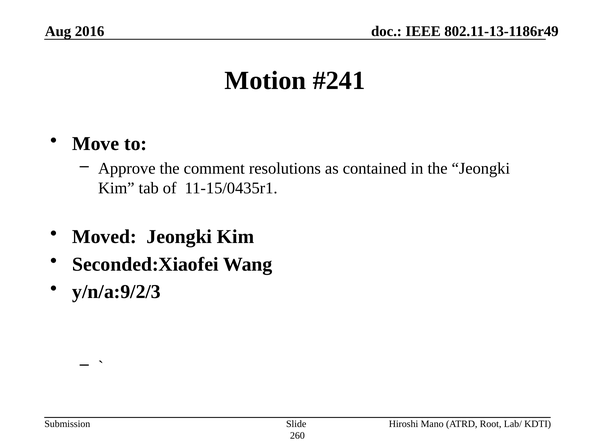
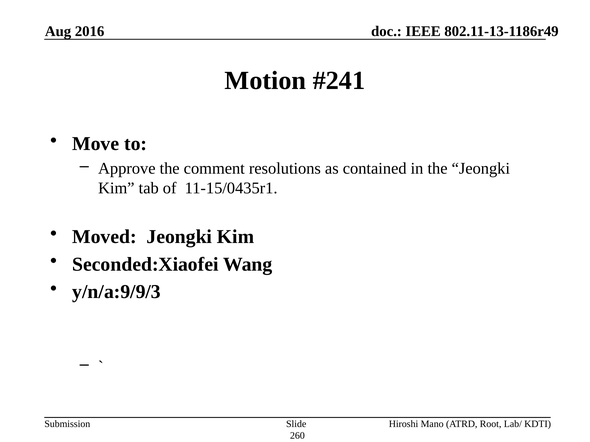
y/n/a:9/2/3: y/n/a:9/2/3 -> y/n/a:9/9/3 (117, 292)
